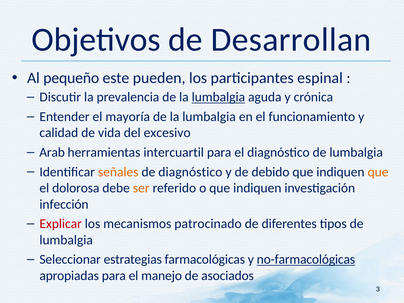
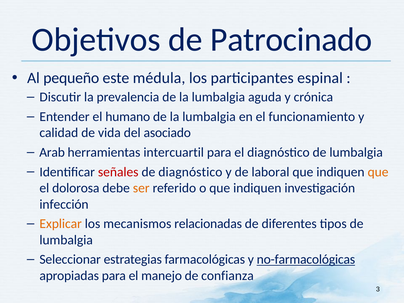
Desarrollan: Desarrollan -> Patrocinado (291, 40)
pueden: pueden -> médula (159, 78)
lumbalgia underline: present -> none (218, 97)
mayoría: mayoría -> humano (128, 117)
excesivo: excesivo -> asociado (167, 133)
señales colour: orange -> red (118, 172)
debido: debido -> laboral (270, 172)
Explicar colour: red -> orange (61, 224)
patrocinado: patrocinado -> relacionadas (208, 224)
asociados: asociados -> confianza (228, 276)
